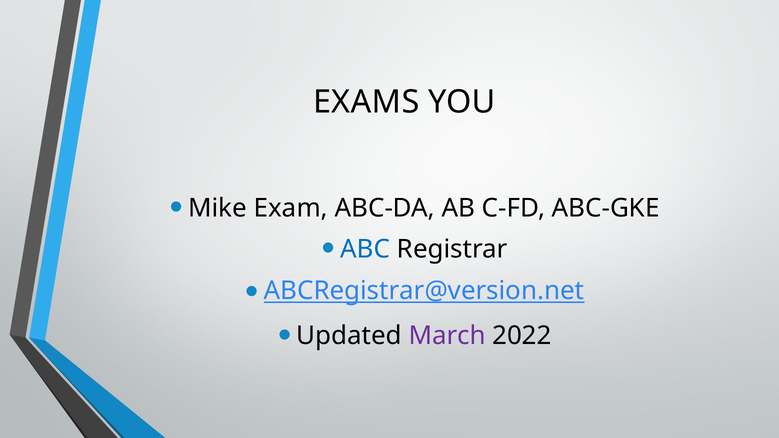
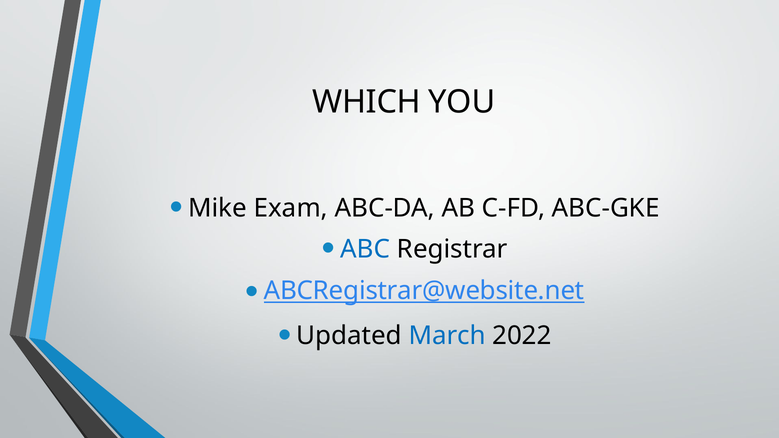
EXAMS: EXAMS -> WHICH (367, 102)
ABCRegistrar@version.net: ABCRegistrar@version.net -> ABCRegistrar@website.net (424, 291)
March colour: purple -> blue (447, 336)
